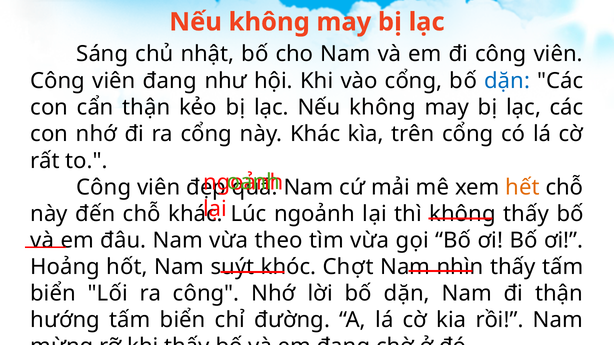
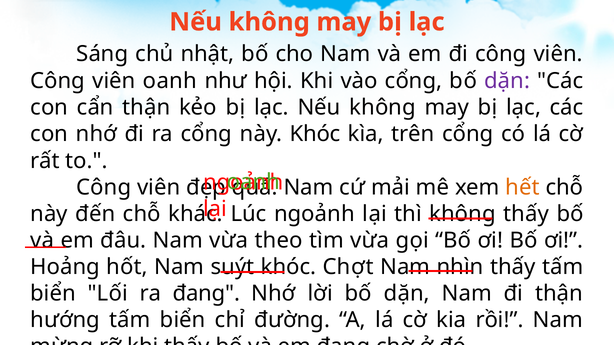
viên đang: đang -> oanh (170, 81)
dặn colour: blue -> purple (507, 81)
này Khác: Khác -> Khóc (315, 134)
ra công: công -> đang (206, 294)
